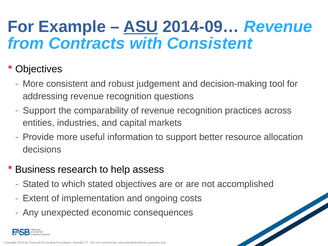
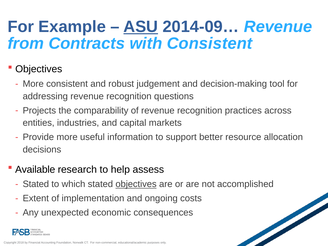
Support: Support -> Projects (39, 110)
Business: Business -> Available (35, 170)
objectives underline: none -> present (136, 184)
